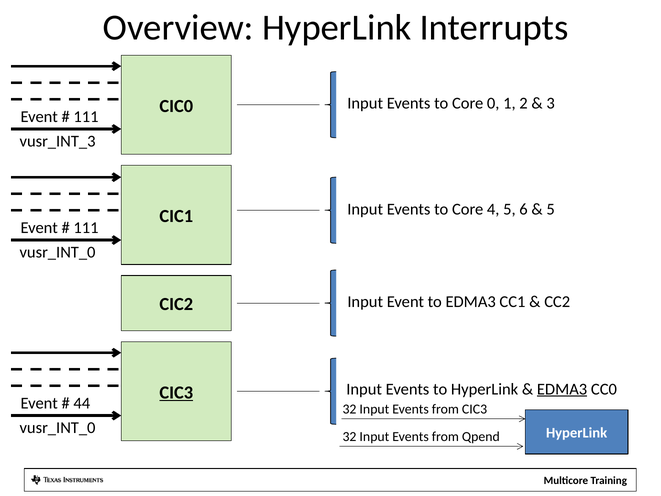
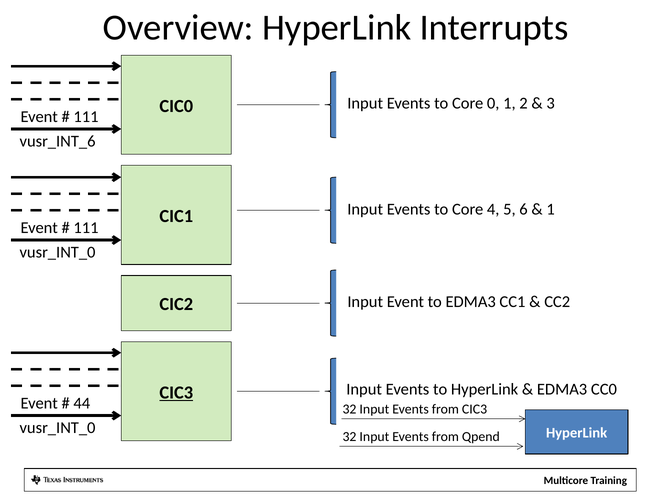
vusr_INT_3: vusr_INT_3 -> vusr_INT_6 (58, 141)
5: 5 -> 1 (551, 209)
EDMA3 underline: present -> none (562, 389)
